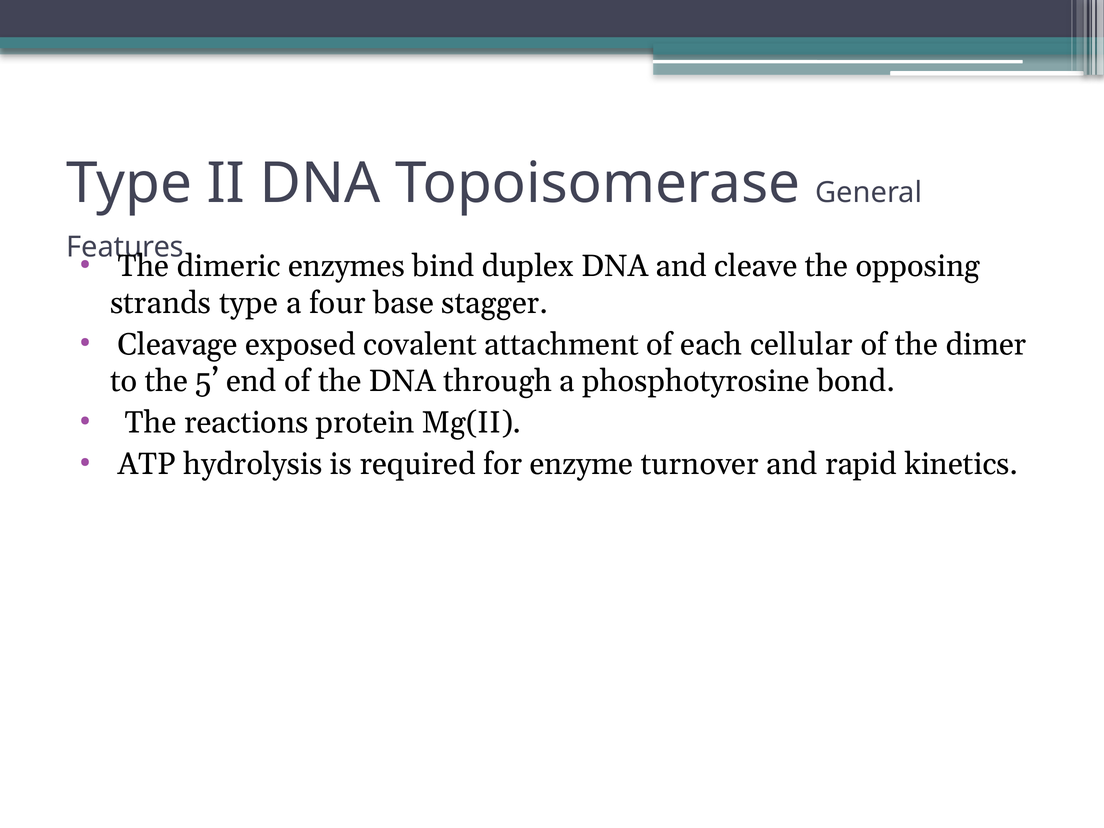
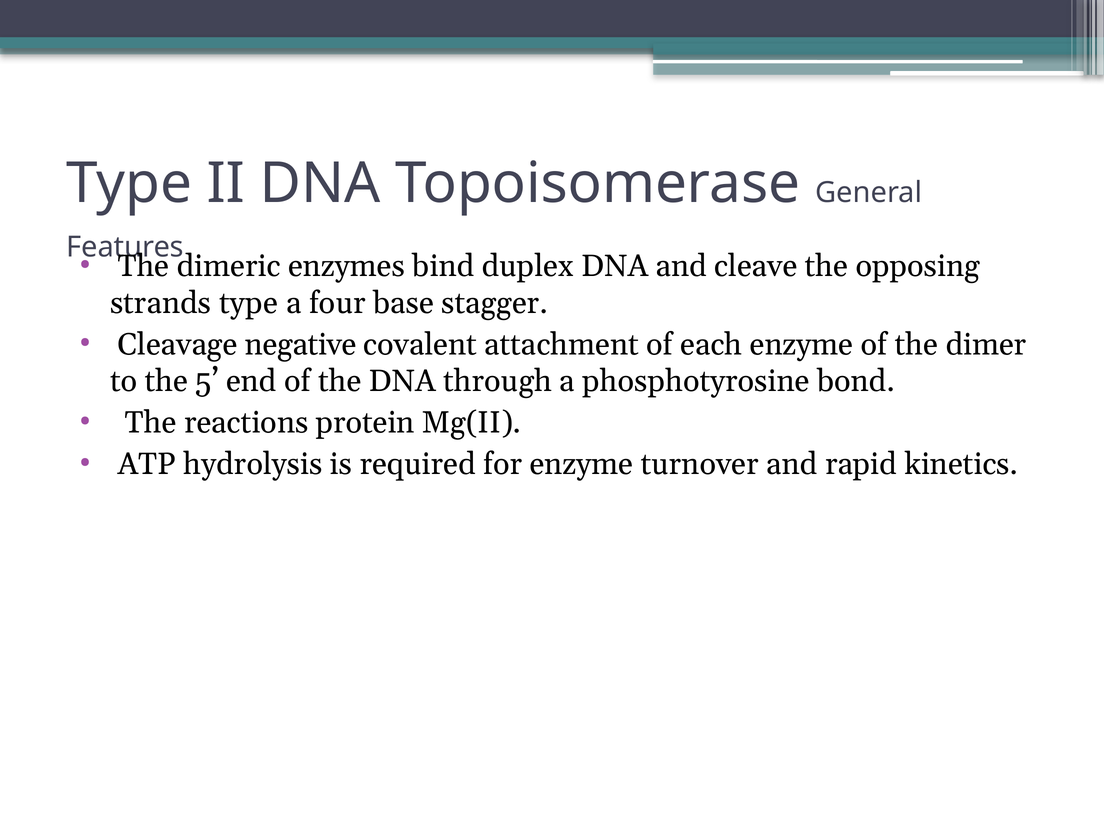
exposed: exposed -> negative (301, 345)
each cellular: cellular -> enzyme (802, 345)
